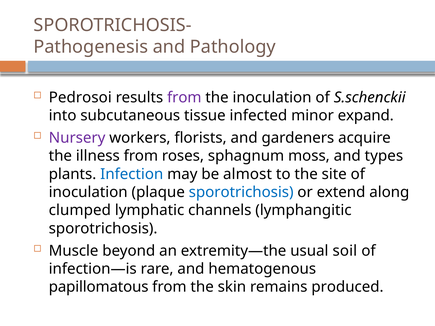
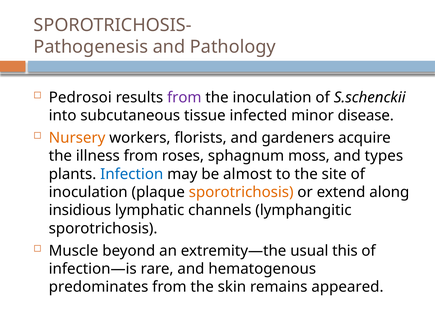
expand: expand -> disease (366, 116)
Nursery colour: purple -> orange (77, 138)
sporotrichosis colour: blue -> orange (241, 192)
clumped: clumped -> insidious (80, 210)
soil: soil -> this (345, 251)
papillomatous: papillomatous -> predominates (99, 287)
produced: produced -> appeared (347, 287)
